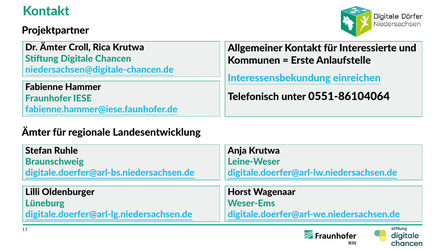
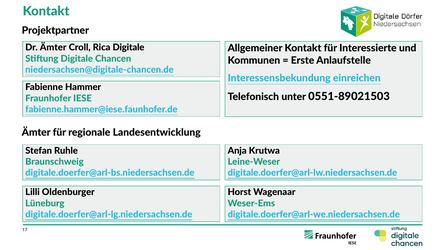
Rica Krutwa: Krutwa -> Digitale (128, 48)
0551-86104064: 0551-86104064 -> 0551-89021503 (349, 97)
